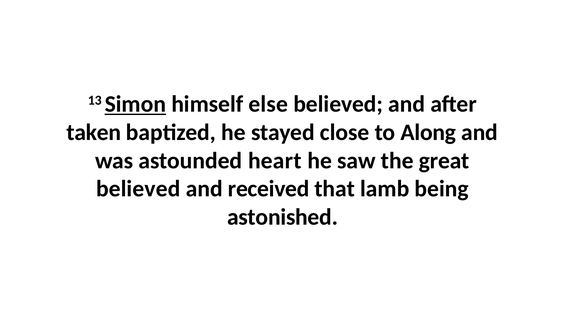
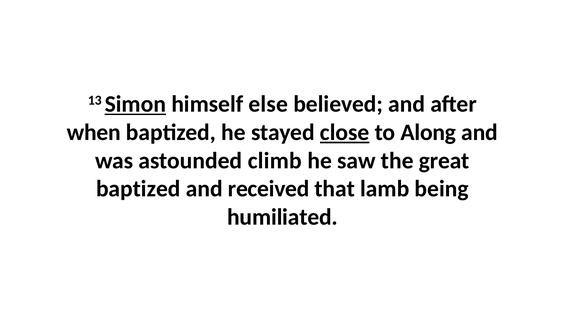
taken: taken -> when (94, 132)
close underline: none -> present (345, 132)
heart: heart -> climb (275, 161)
believed: believed -> baptized (138, 189)
astonished: astonished -> humiliated (282, 217)
